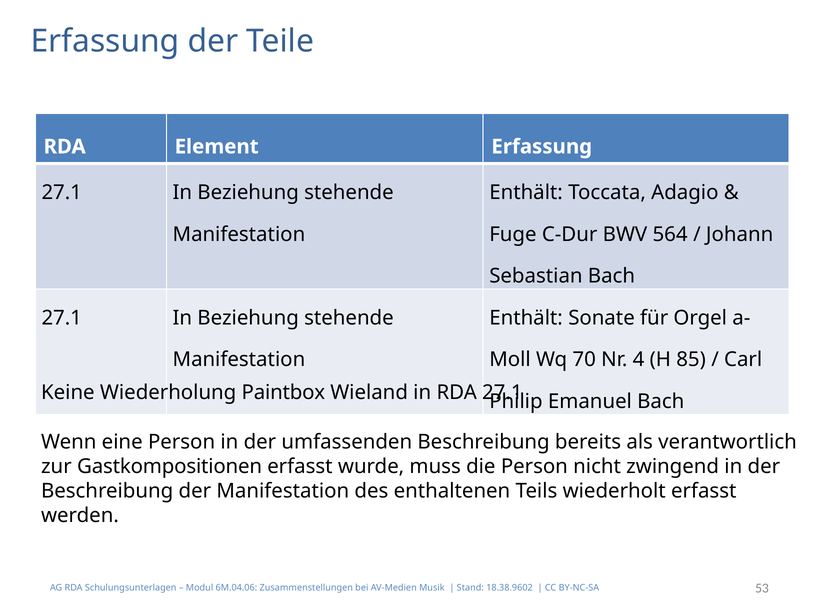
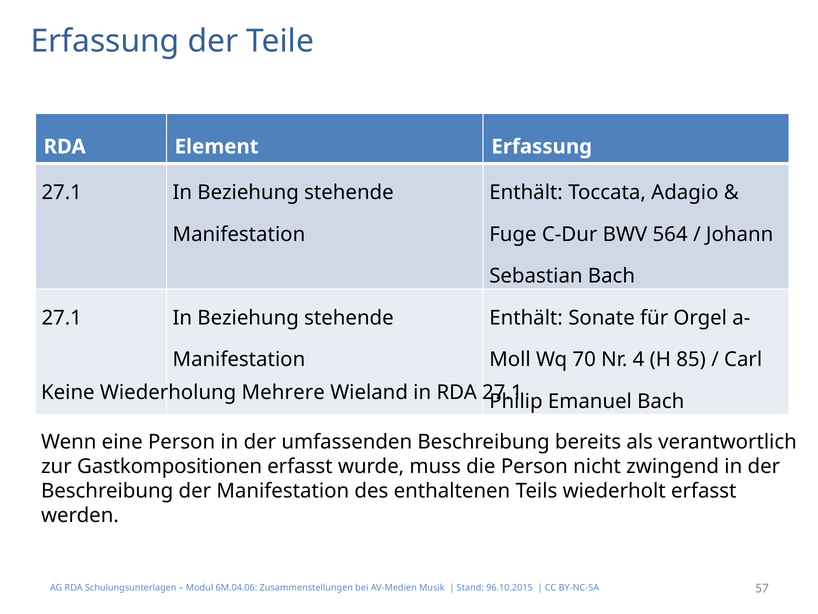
Paintbox: Paintbox -> Mehrere (283, 392)
18.38.9602: 18.38.9602 -> 96.10.2015 (510, 587)
53: 53 -> 57 (762, 588)
